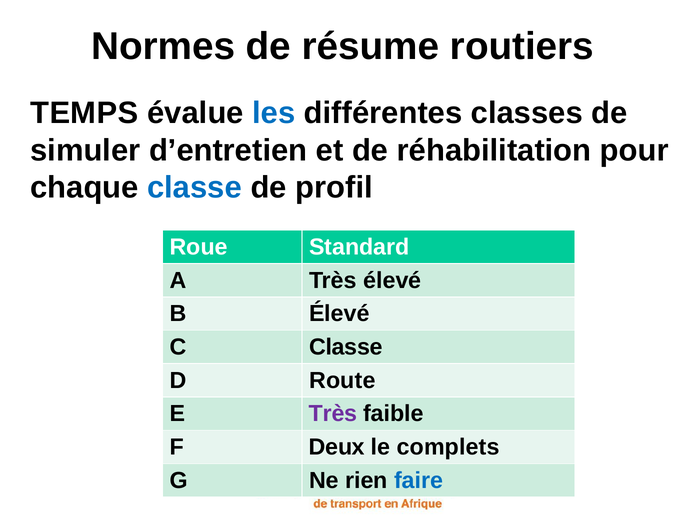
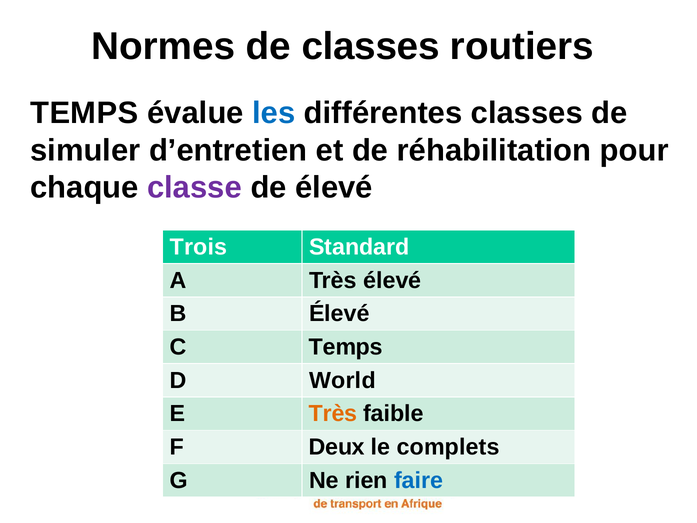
de résume: résume -> classes (371, 47)
classe colour: blue -> purple (195, 187)
de profil: profil -> élevé (334, 187)
Roue: Roue -> Trois (198, 247)
C Classe: Classe -> Temps (346, 347)
Route: Route -> World (342, 380)
Très colour: purple -> orange (333, 414)
